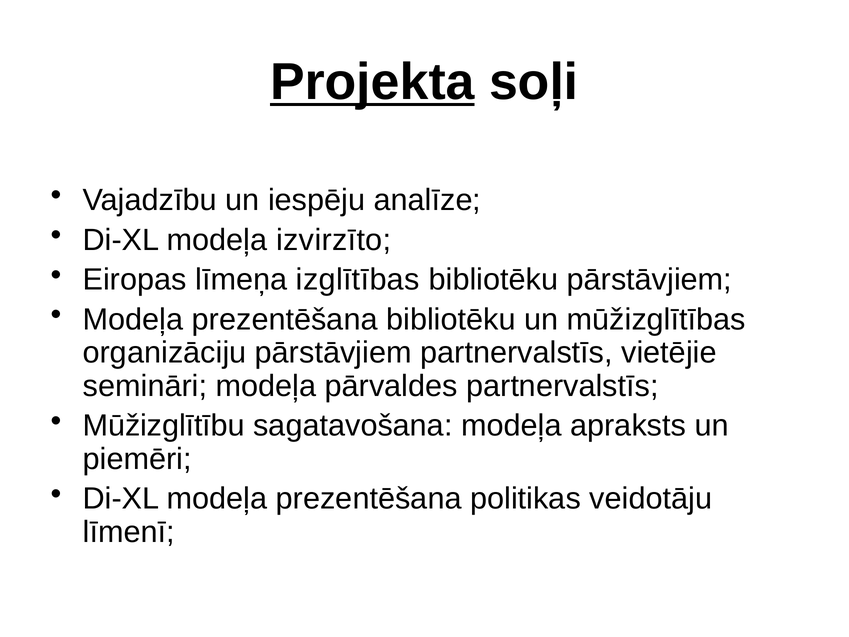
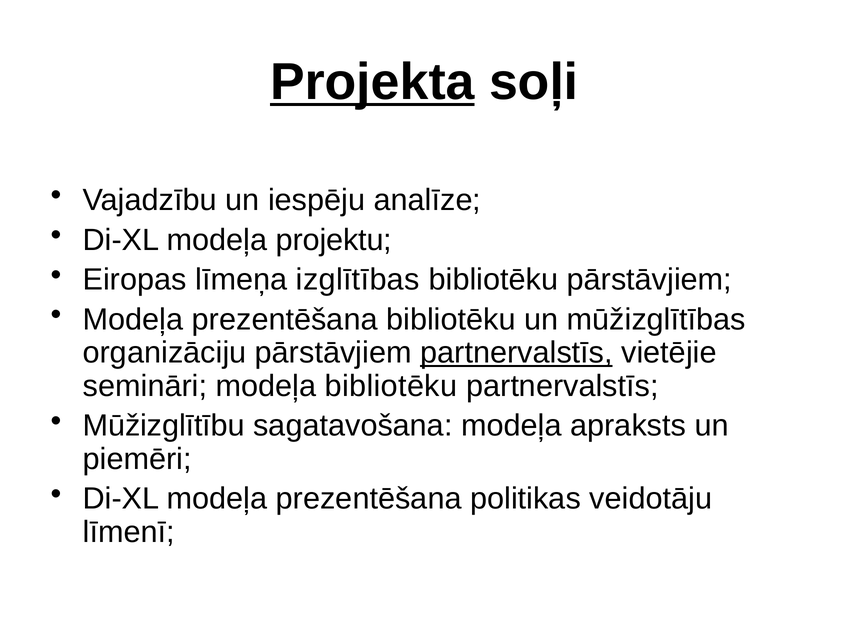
izvirzīto: izvirzīto -> projektu (334, 240)
partnervalstīs underline: none -> present (516, 353)
modeļa pārvaldes: pārvaldes -> bibliotēku (391, 386)
